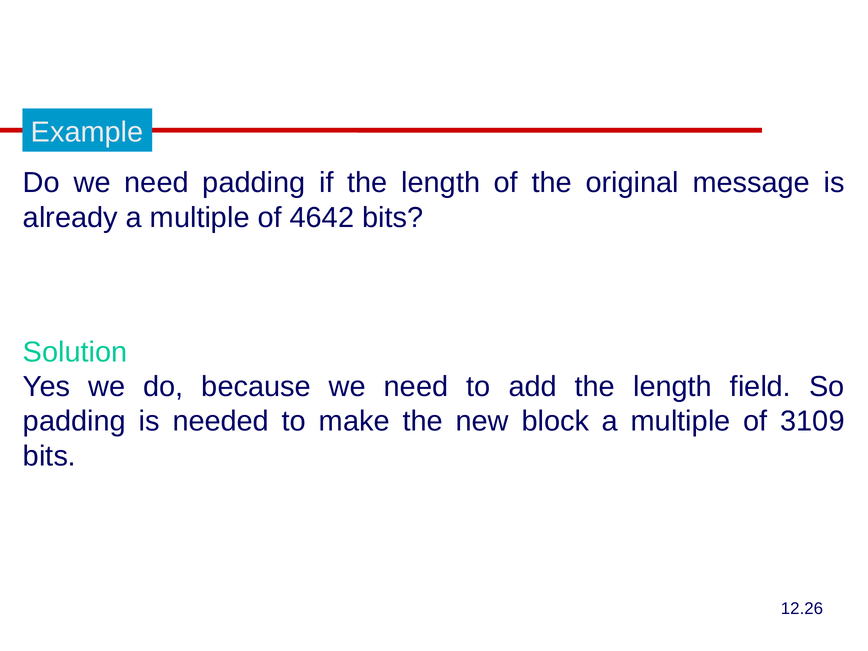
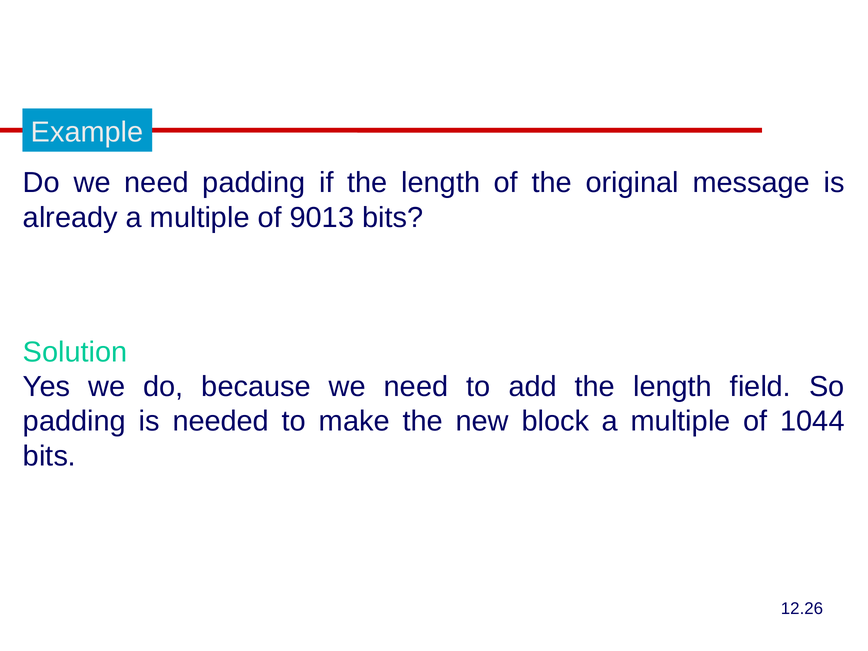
4642: 4642 -> 9013 (322, 218)
3109: 3109 -> 1044 (812, 421)
